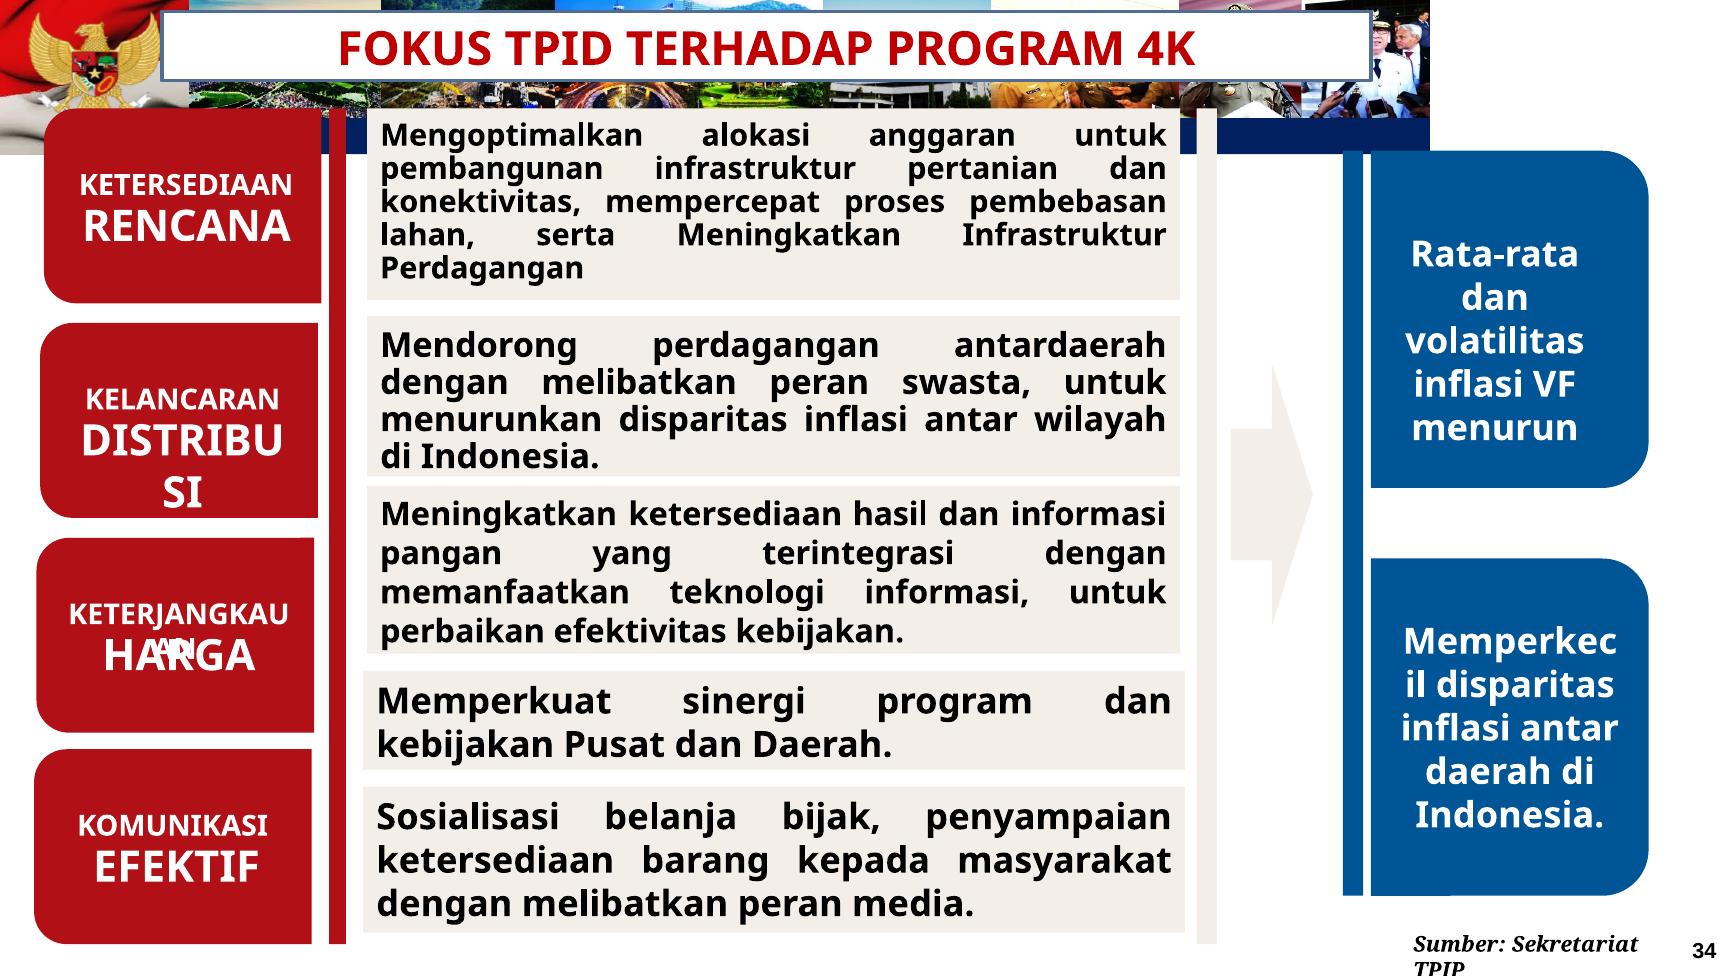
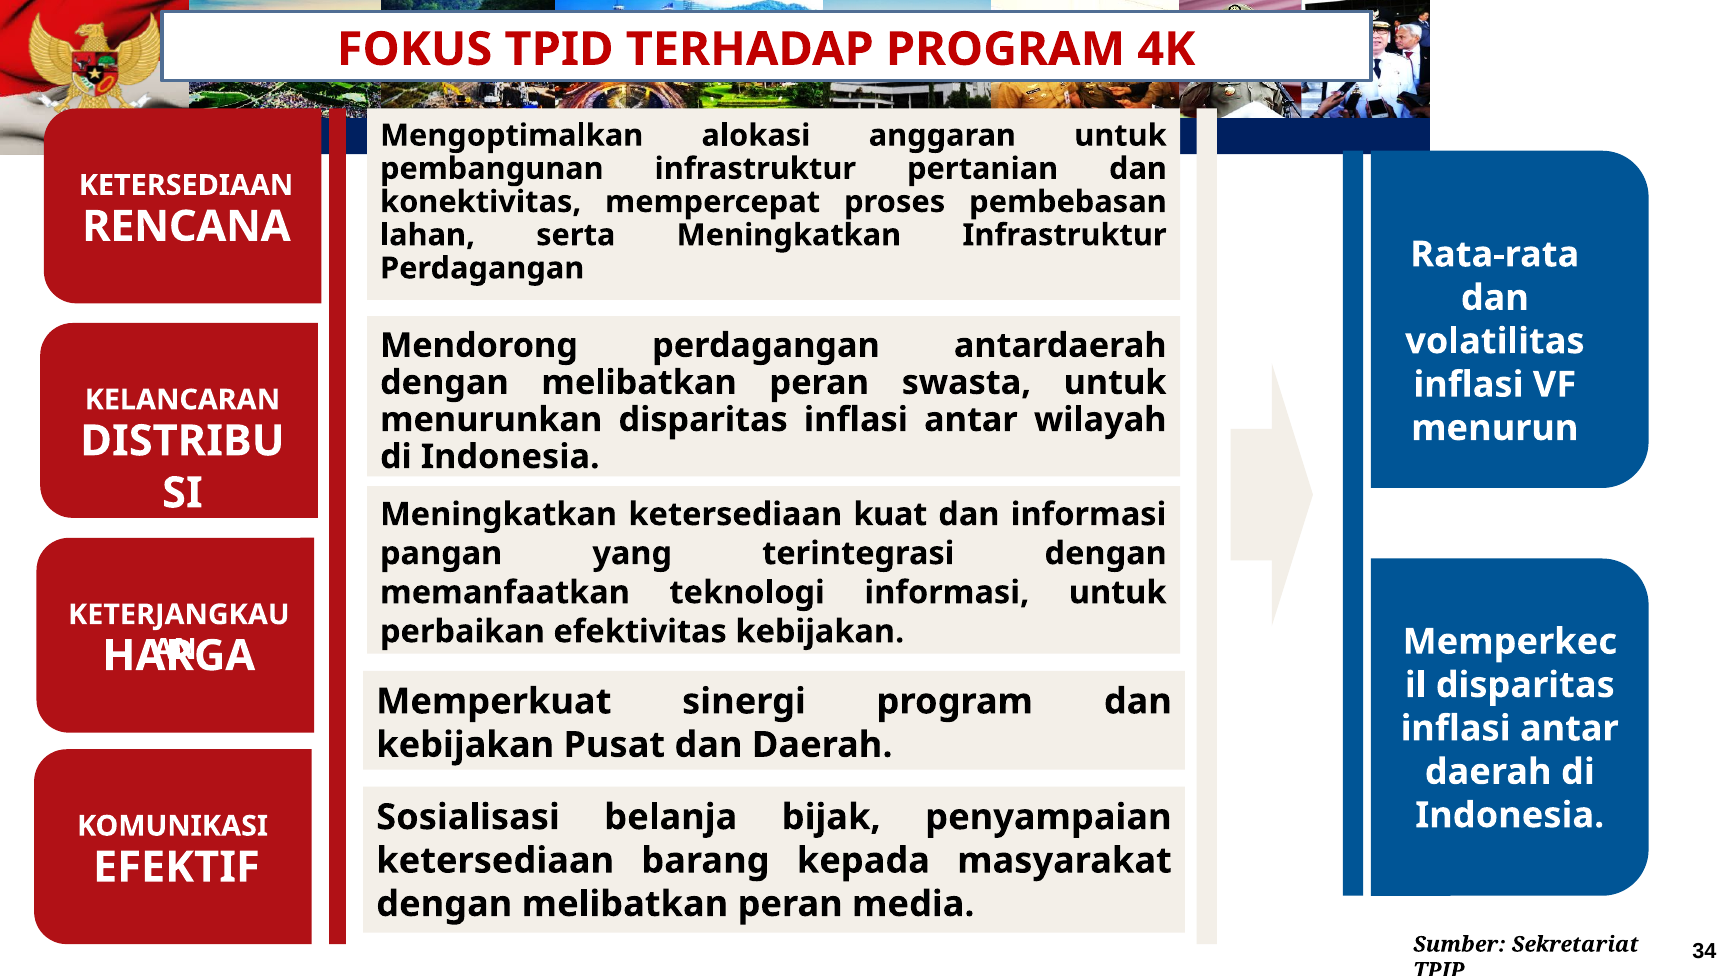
hasil: hasil -> kuat (890, 514)
